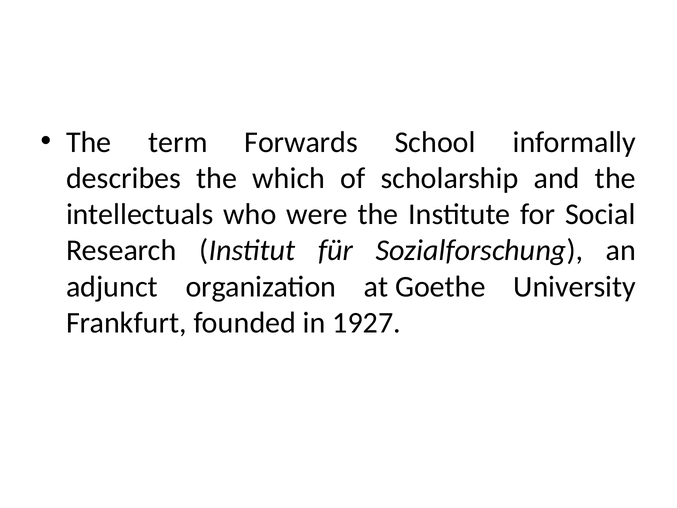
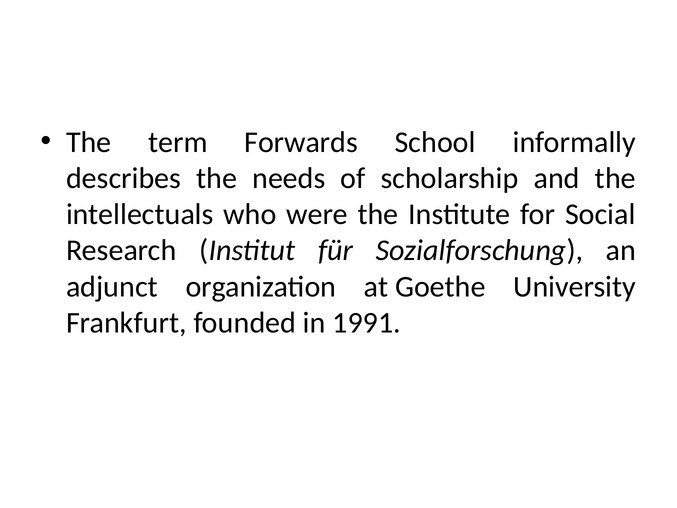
which: which -> needs (289, 178)
1927: 1927 -> 1991 (367, 323)
